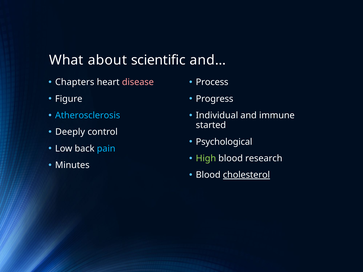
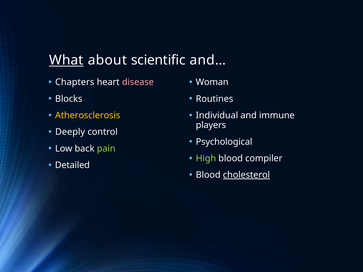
What underline: none -> present (66, 60)
Process: Process -> Woman (212, 82)
Figure: Figure -> Blocks (69, 99)
Progress: Progress -> Routines (215, 99)
Atherosclerosis colour: light blue -> yellow (88, 116)
started: started -> players (211, 125)
pain colour: light blue -> light green (106, 149)
research: research -> compiler (264, 159)
Minutes: Minutes -> Detailed (72, 165)
